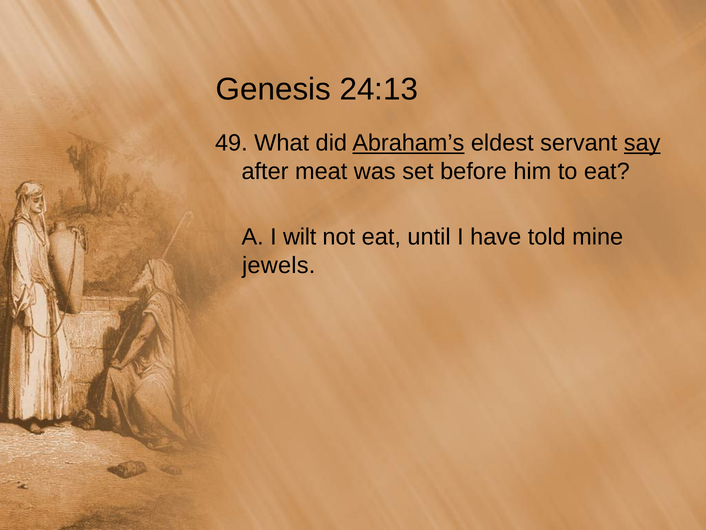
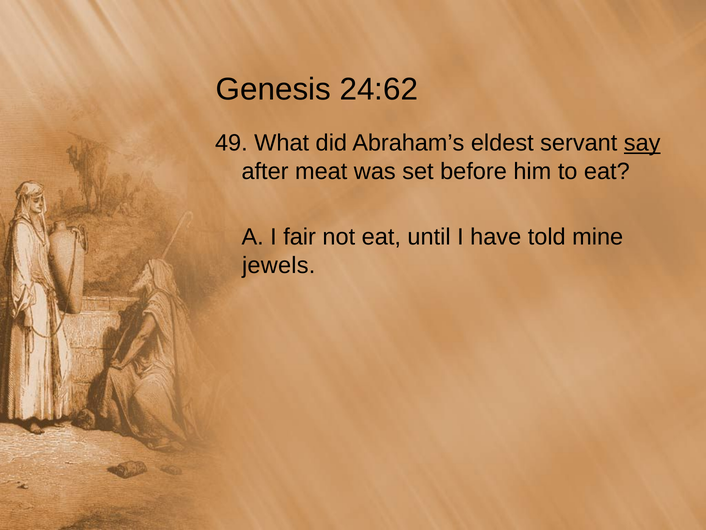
24:13: 24:13 -> 24:62 (379, 89)
Abraham’s underline: present -> none (408, 143)
wilt: wilt -> fair (300, 237)
